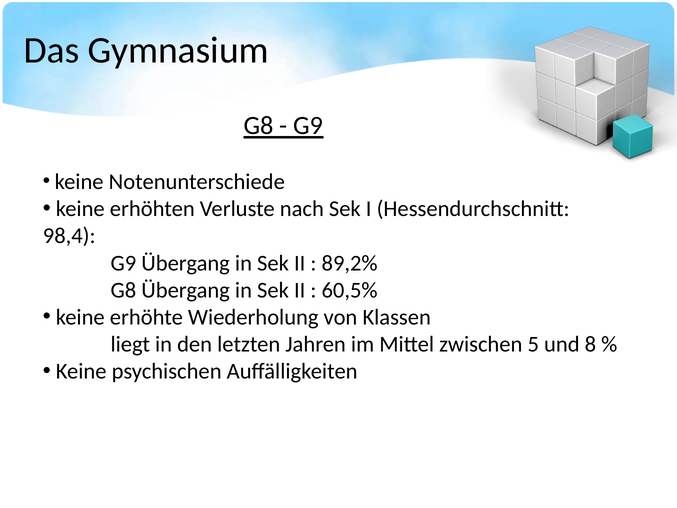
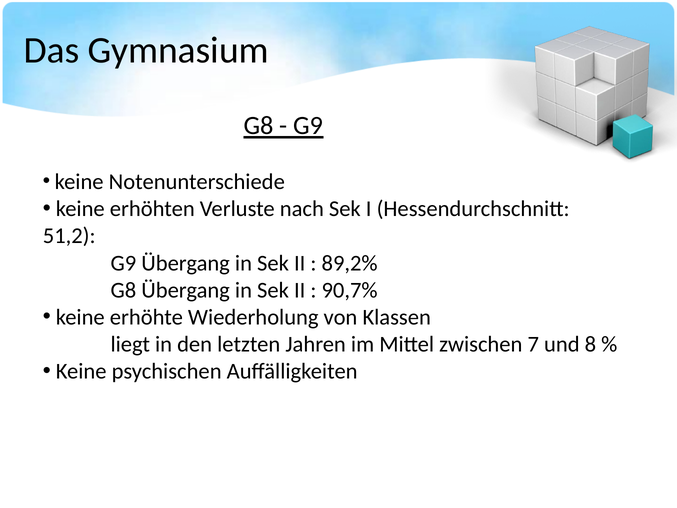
98,4: 98,4 -> 51,2 (69, 236)
60,5%: 60,5% -> 90,7% (350, 290)
5: 5 -> 7 (533, 344)
